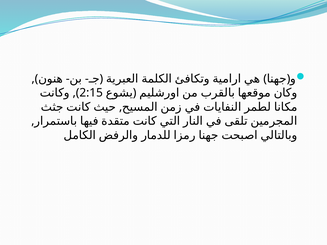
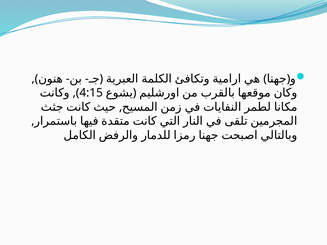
2:15: 2:15 -> 4:15 (91, 93)
